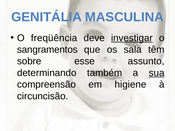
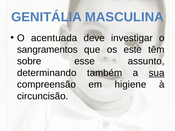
freqüência: freqüência -> acentuada (54, 38)
investigar underline: present -> none (132, 38)
sala: sala -> este (133, 50)
